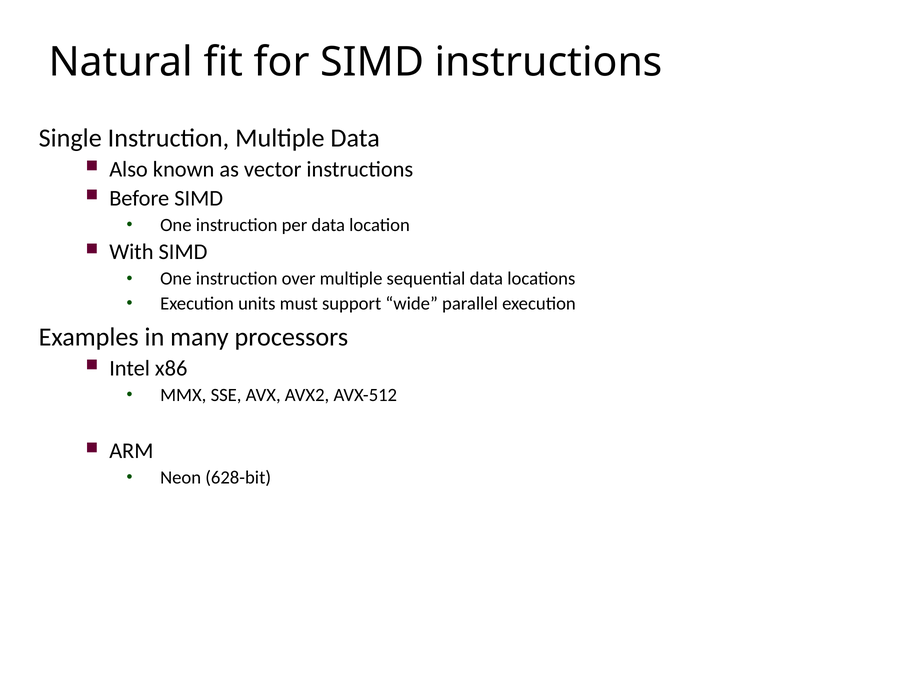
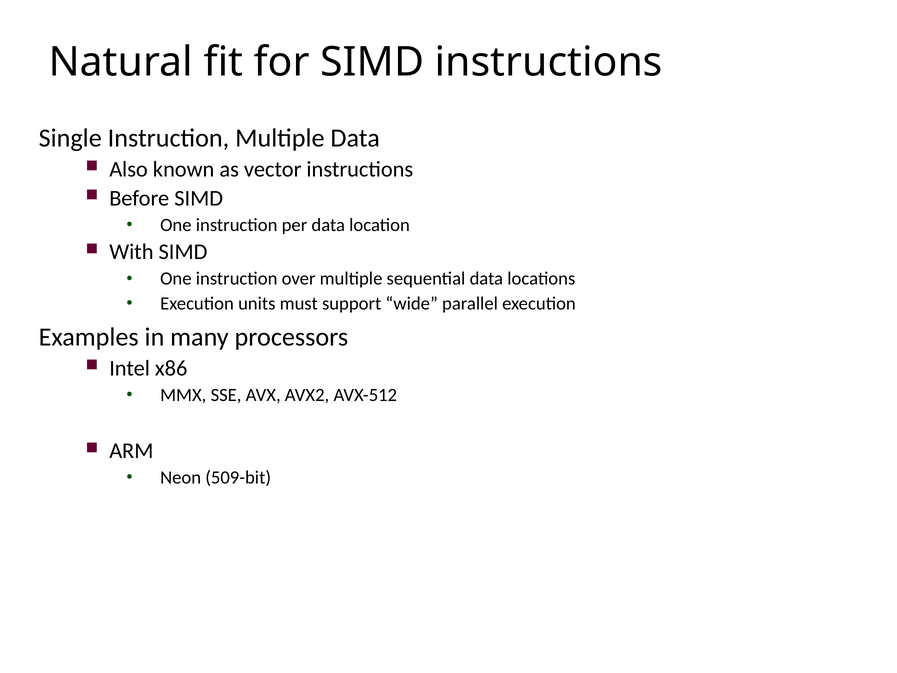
628-bit: 628-bit -> 509-bit (238, 477)
